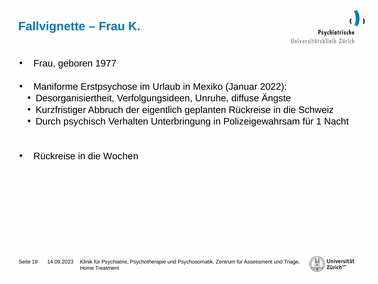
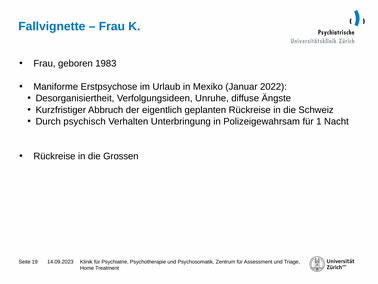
1977: 1977 -> 1983 (106, 64)
Wochen: Wochen -> Grossen (121, 156)
